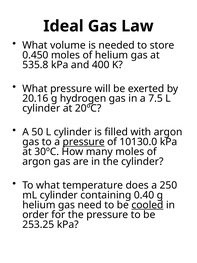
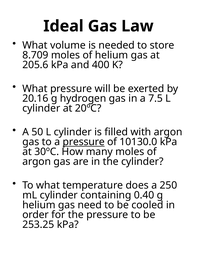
0.450: 0.450 -> 8.709 (35, 55)
535.8: 535.8 -> 205.6 (35, 65)
cooled underline: present -> none (147, 205)
